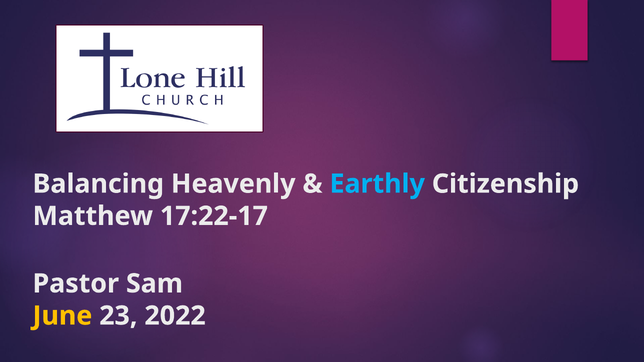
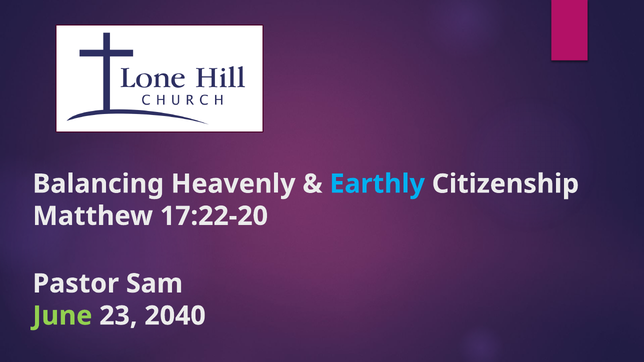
17:22-17: 17:22-17 -> 17:22-20 (214, 216)
June colour: yellow -> light green (62, 316)
2022: 2022 -> 2040 (175, 316)
